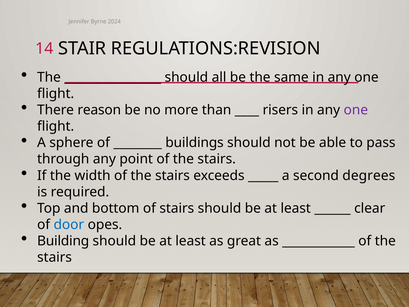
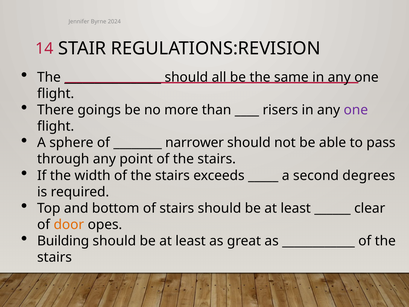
reason: reason -> goings (99, 110)
buildings: buildings -> narrower (195, 143)
door colour: blue -> orange (69, 224)
